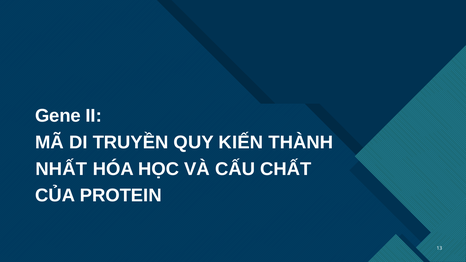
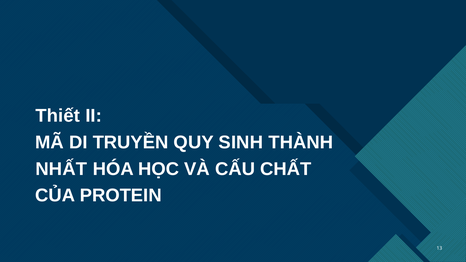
Gene: Gene -> Thiết (58, 116)
KIẾN: KIẾN -> SINH (241, 142)
